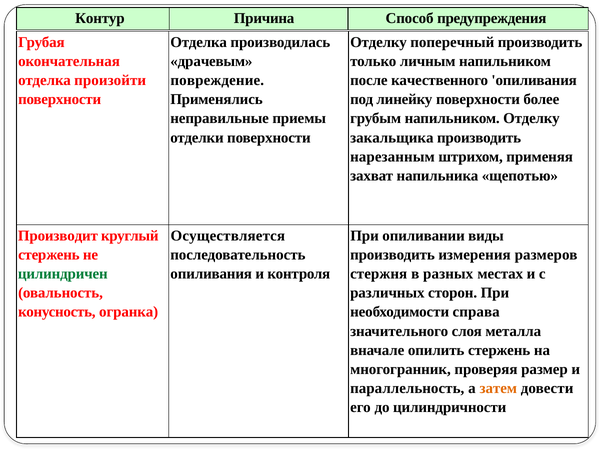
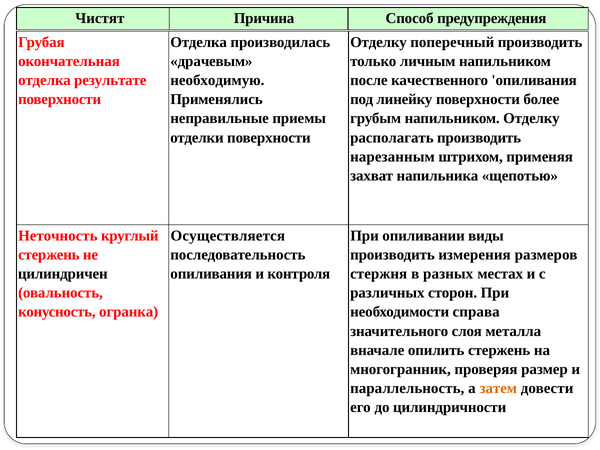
Контур: Контур -> Чистят (100, 19)
произойти: произойти -> результате (110, 80)
повреждение: повреждение -> необходимую (217, 80)
закальщика: закальщика -> располагать (392, 138)
Производит: Производит -> Неточность (58, 236)
цилиндричен colour: green -> black (63, 274)
